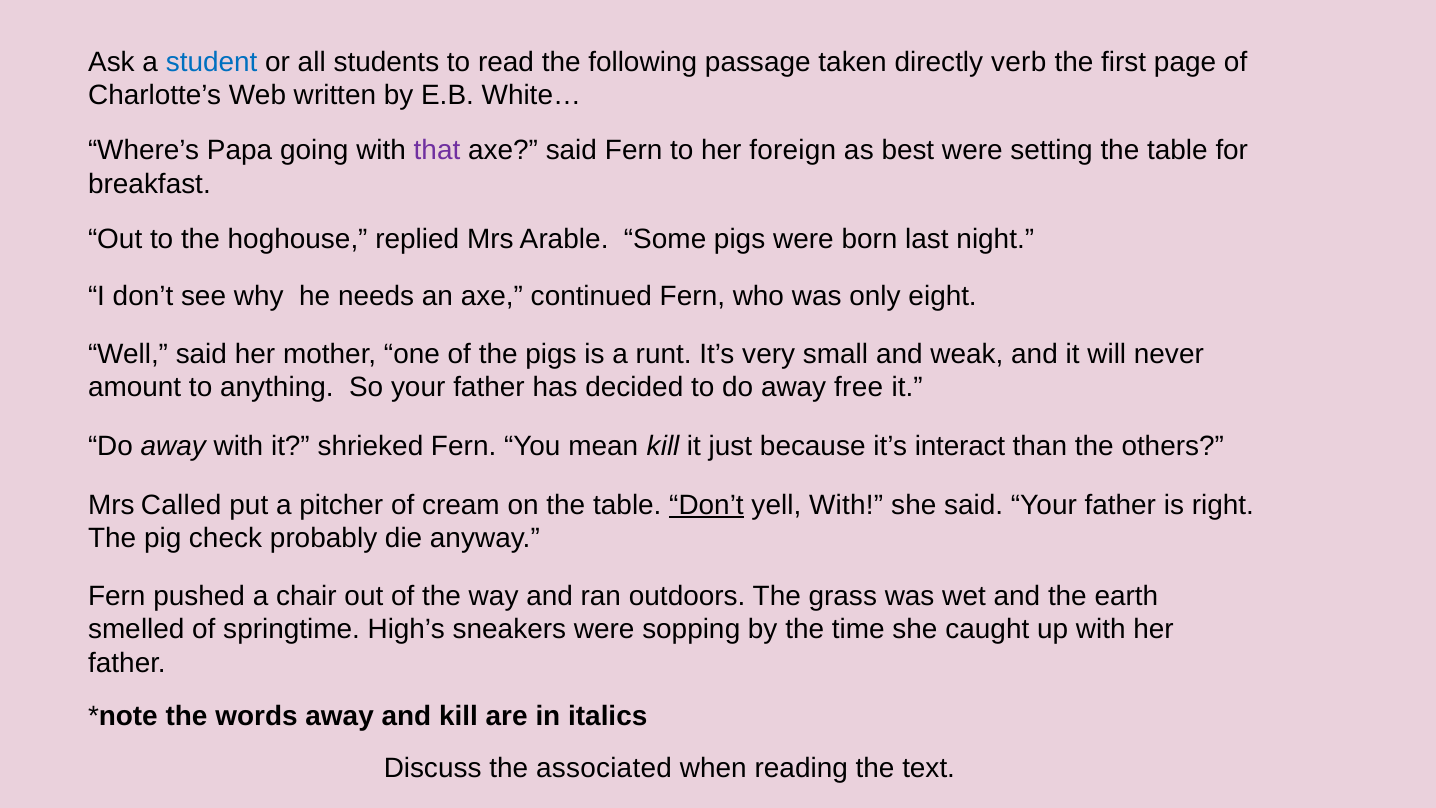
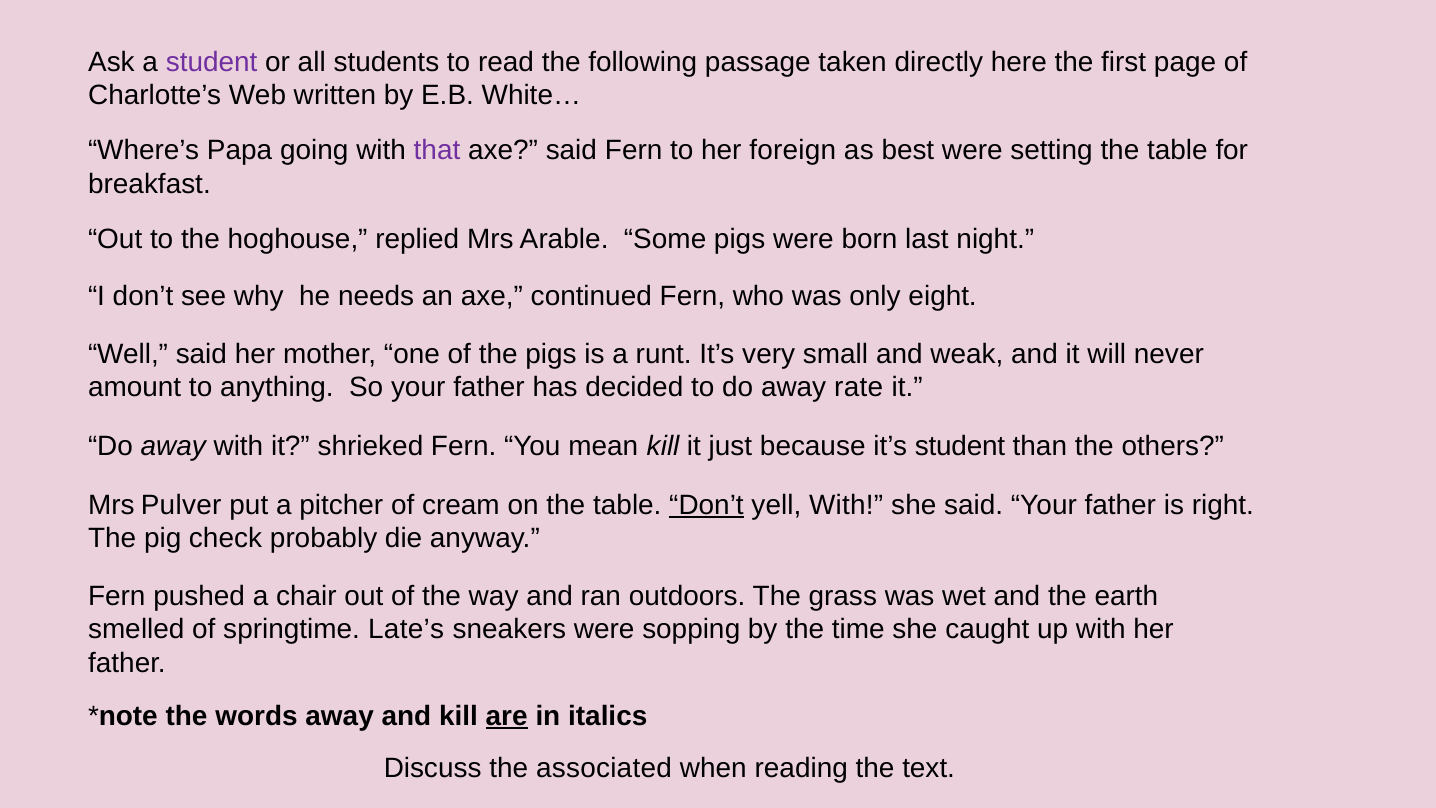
student colour: blue -> purple (212, 62)
verb: verb -> here (1019, 62)
free: free -> rate (859, 388)
it’s interact: interact -> student (960, 446)
Called: Called -> Pulver (181, 505)
High’s: High’s -> Late’s (406, 629)
are underline: none -> present (507, 716)
